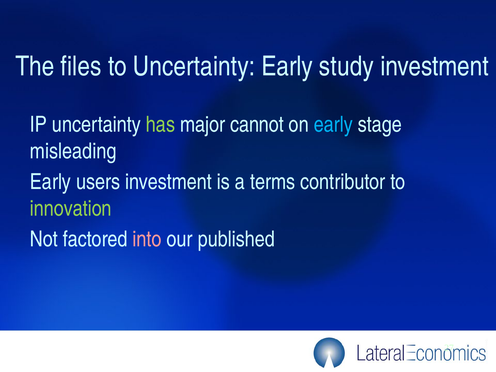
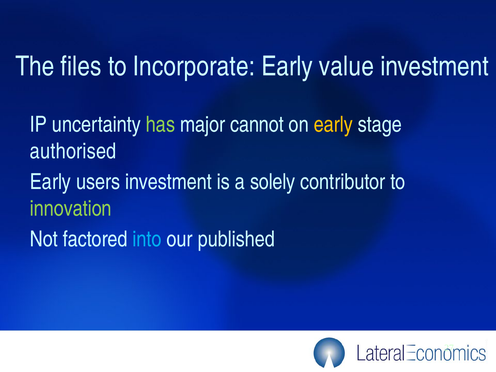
to Uncertainty: Uncertainty -> Incorporate (194, 67)
study: study -> value (346, 67)
early colour: light blue -> yellow (333, 125)
misleading: misleading -> authorised (73, 151)
terms: terms -> solely (273, 182)
into colour: pink -> light blue (147, 239)
